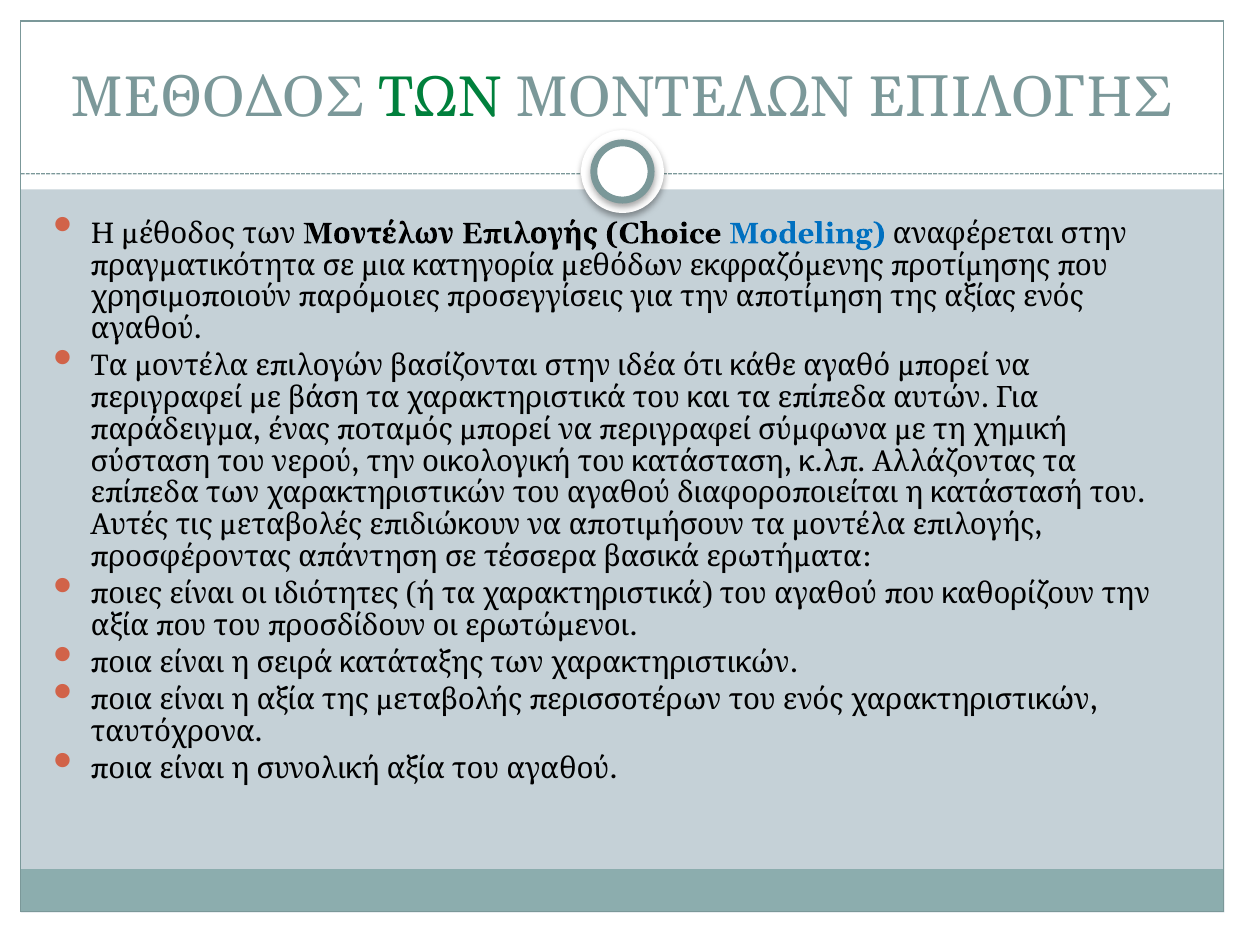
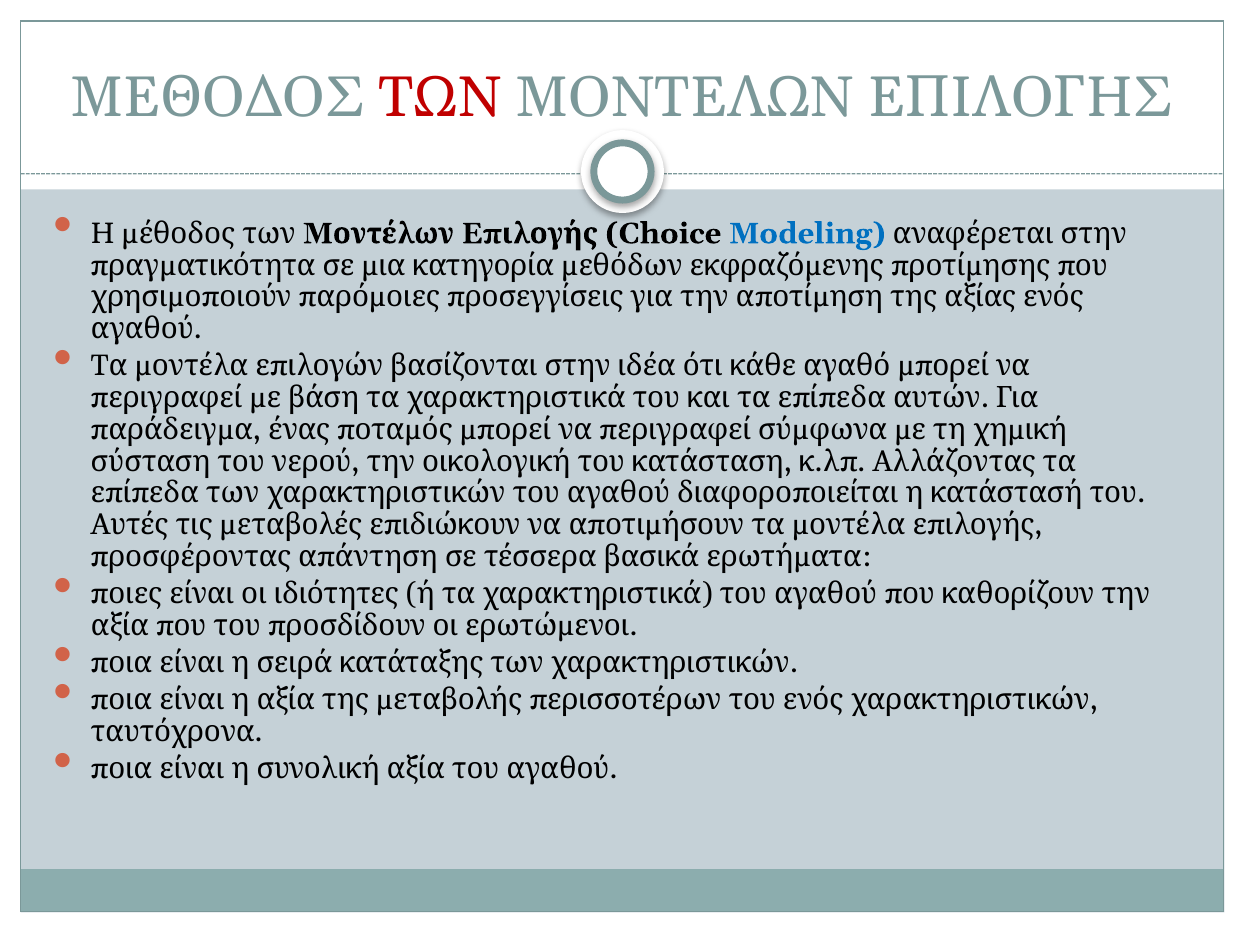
ΤΩΝ colour: green -> red (440, 98)
